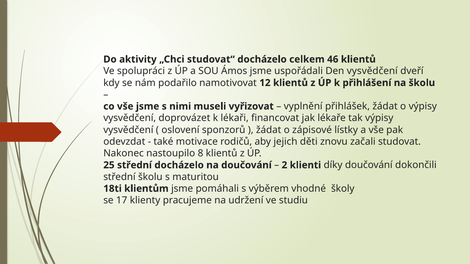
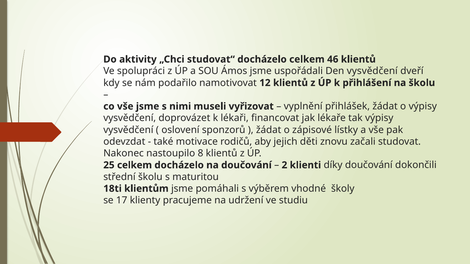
25 střední: střední -> celkem (135, 165)
